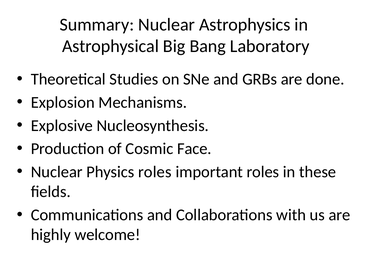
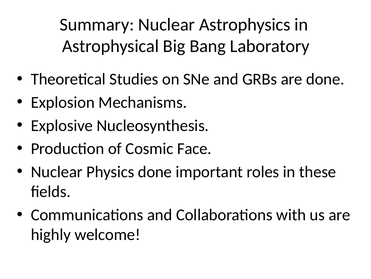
Physics roles: roles -> done (155, 171)
